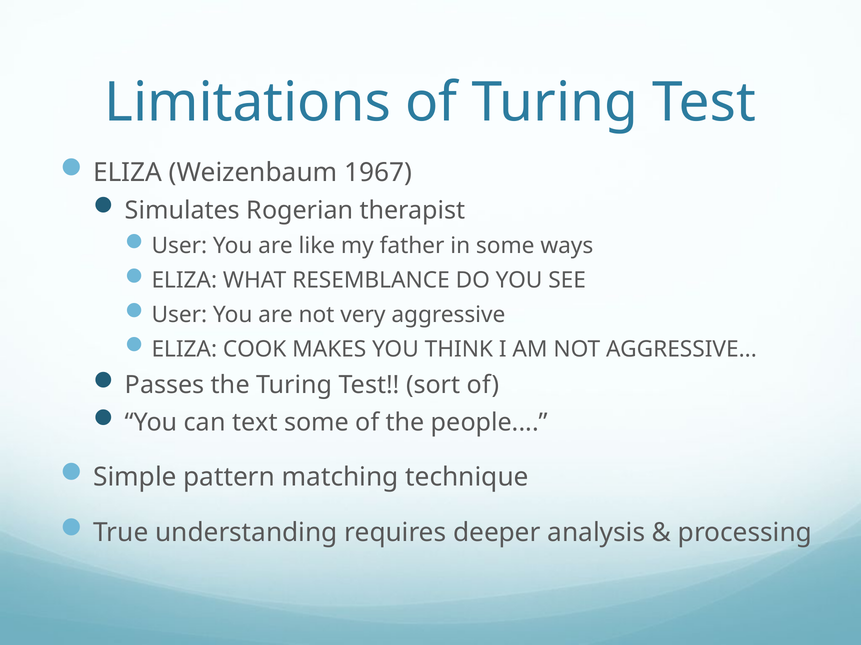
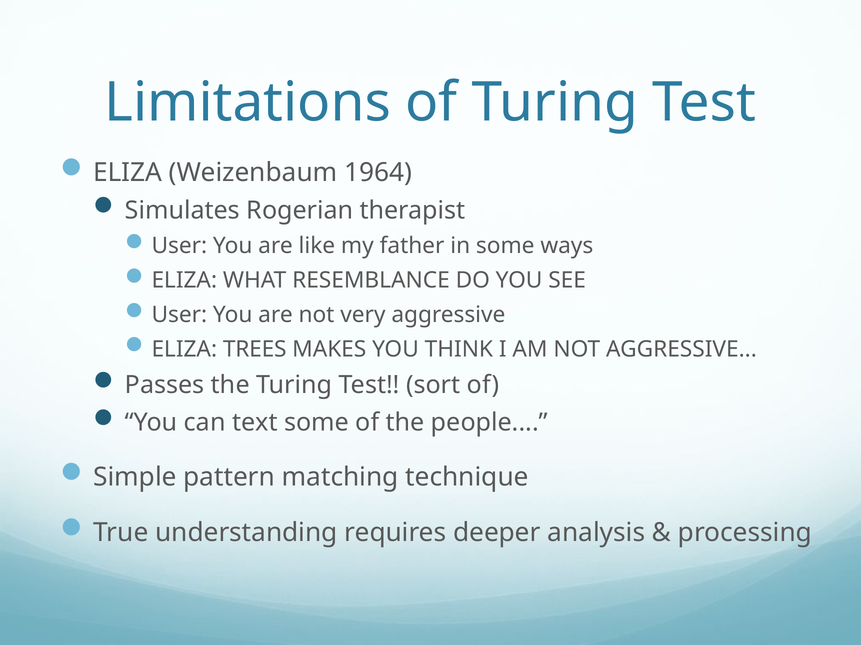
1967: 1967 -> 1964 (378, 173)
COOK: COOK -> TREES (255, 350)
